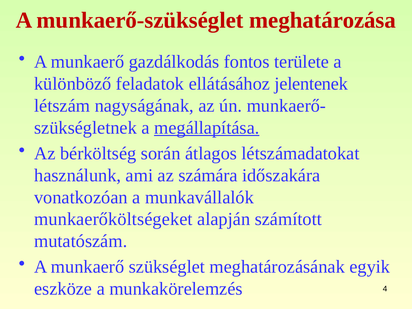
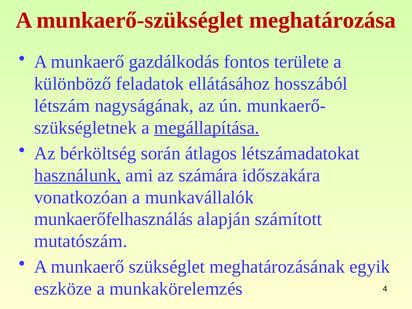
jelentenek: jelentenek -> hosszából (311, 84)
használunk underline: none -> present (78, 175)
munkaerőköltségeket: munkaerőköltségeket -> munkaerőfelhasználás (114, 219)
